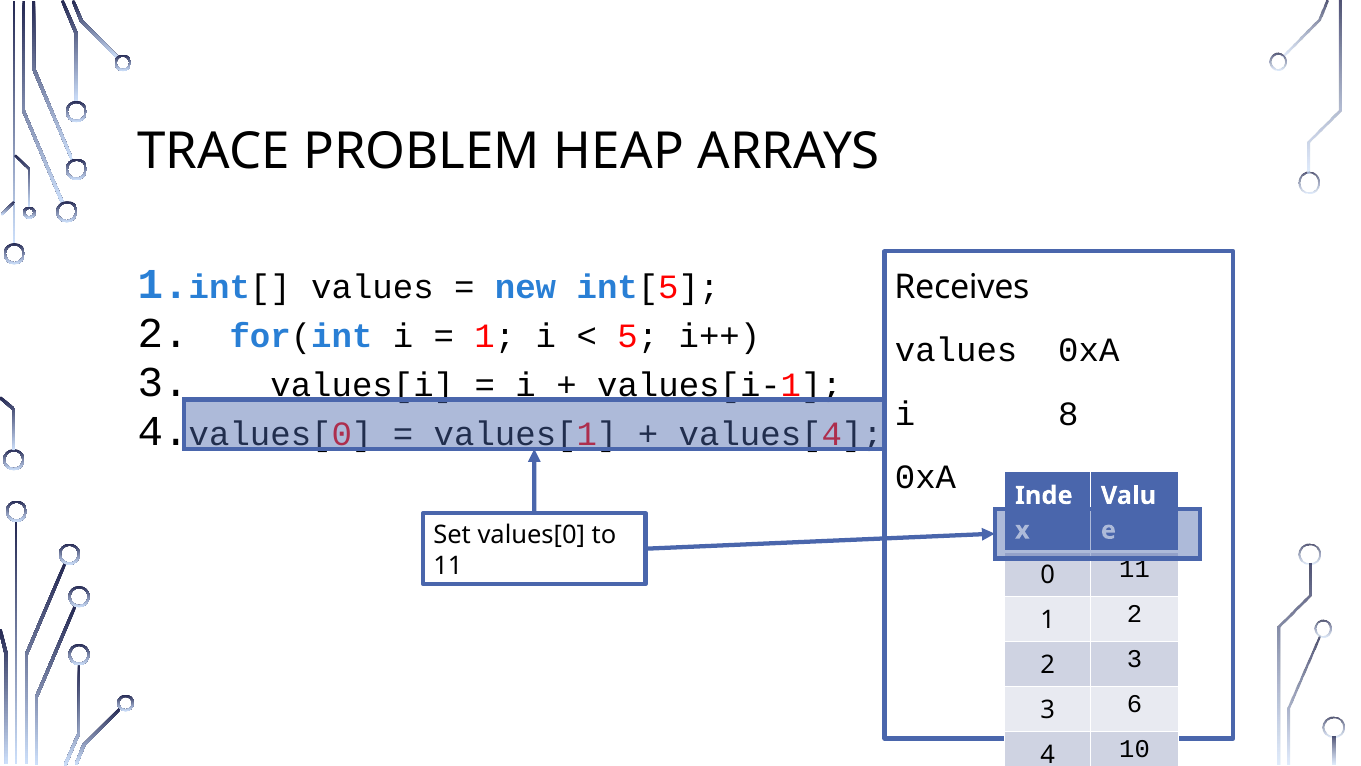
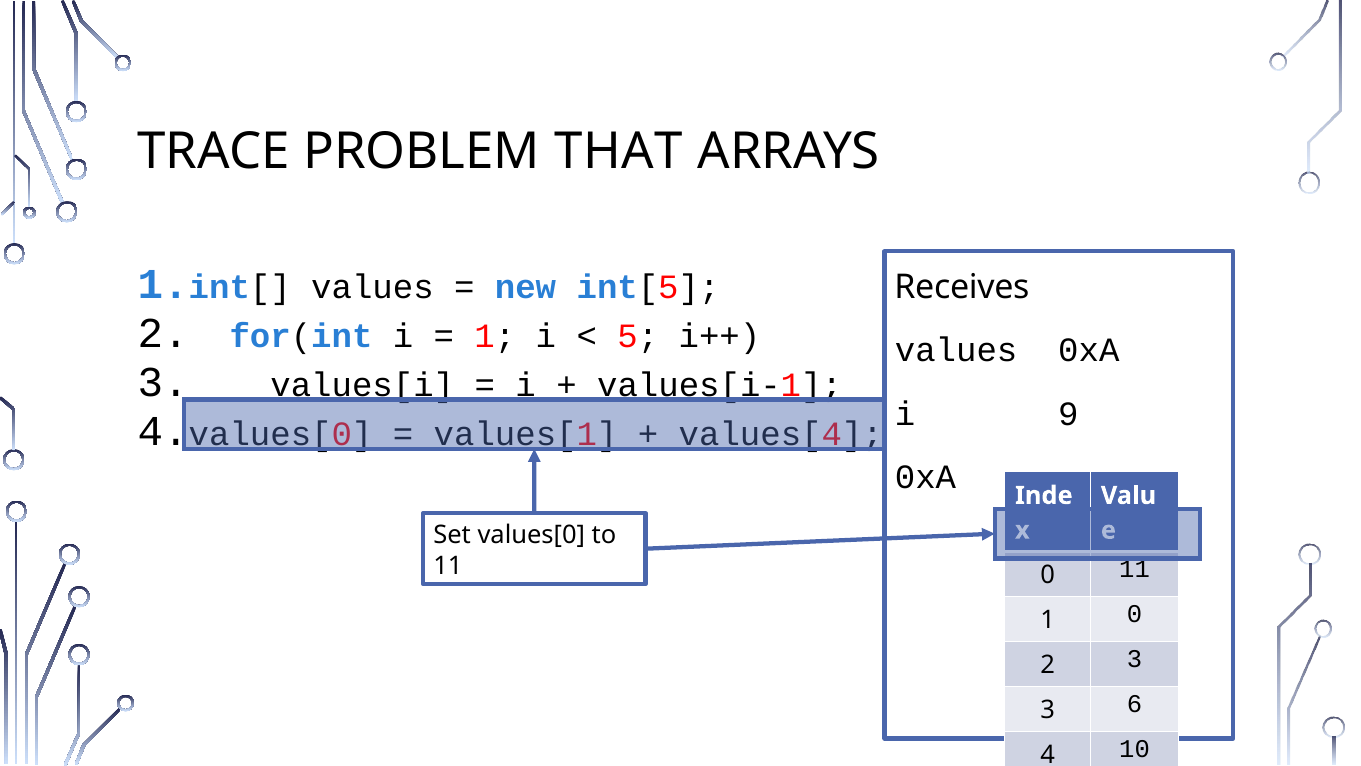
HEAP: HEAP -> THAT (619, 151)
8: 8 -> 9 (1068, 414)
1 2: 2 -> 0 (1135, 614)
